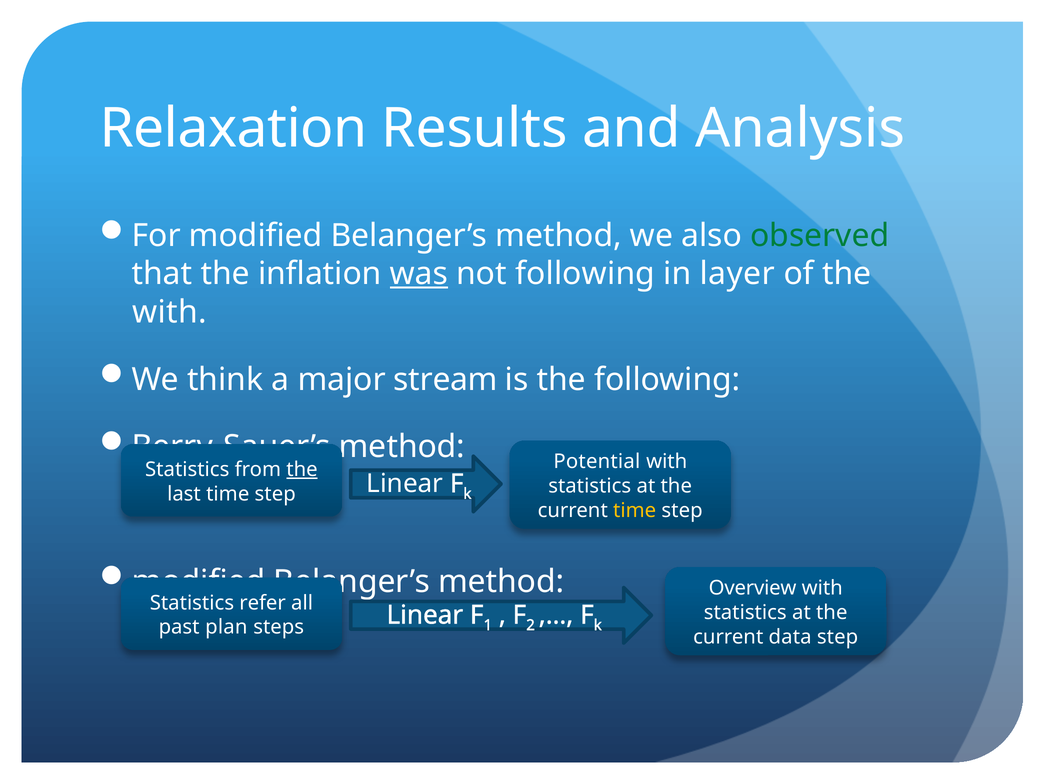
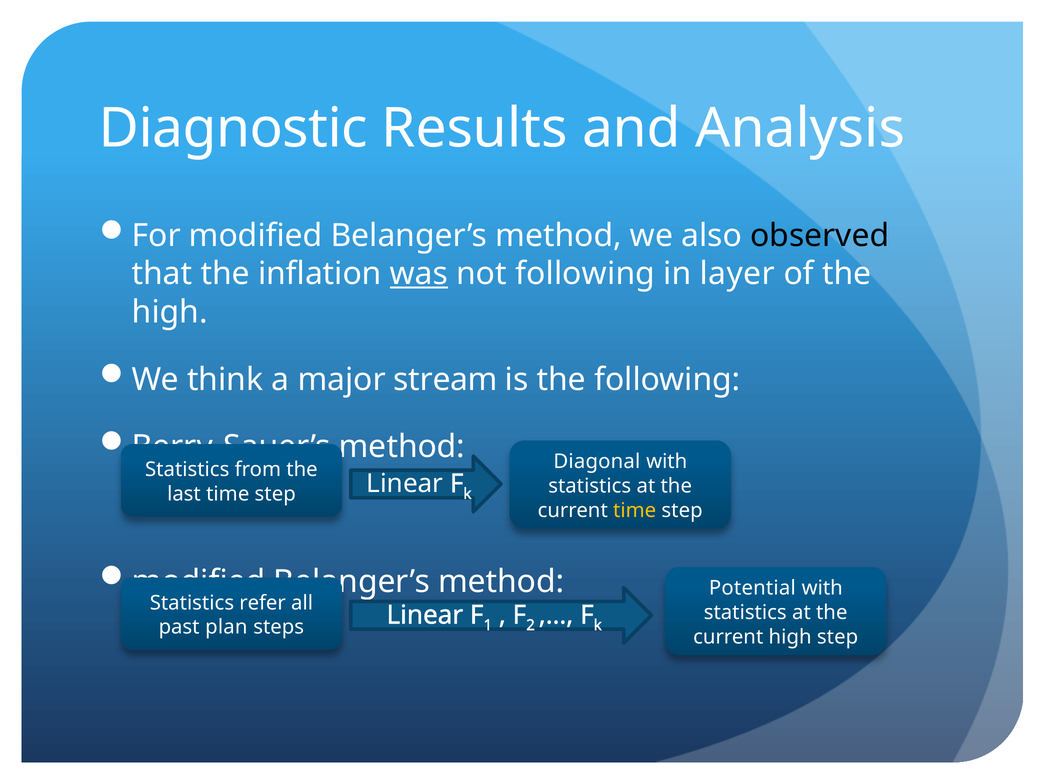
Relaxation: Relaxation -> Diagnostic (233, 128)
observed colour: green -> black (820, 236)
with: with -> high (170, 312)
Potential: Potential -> Diagonal (597, 462)
the underline: present -> none (302, 469)
Overview: Overview -> Potential (752, 588)
current data: data -> high (790, 637)
